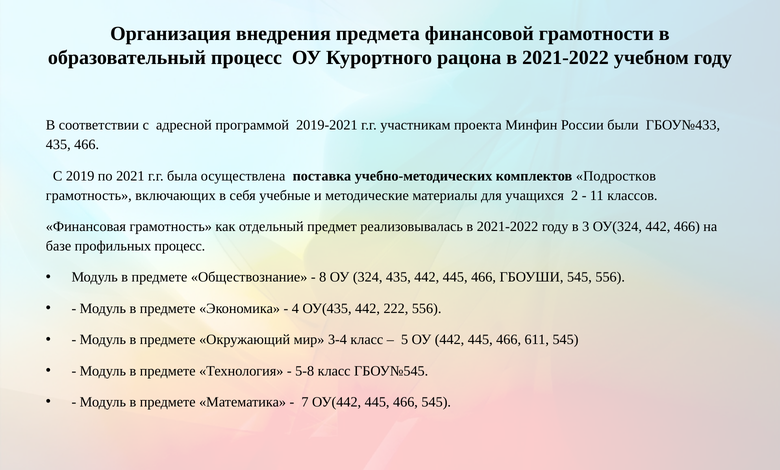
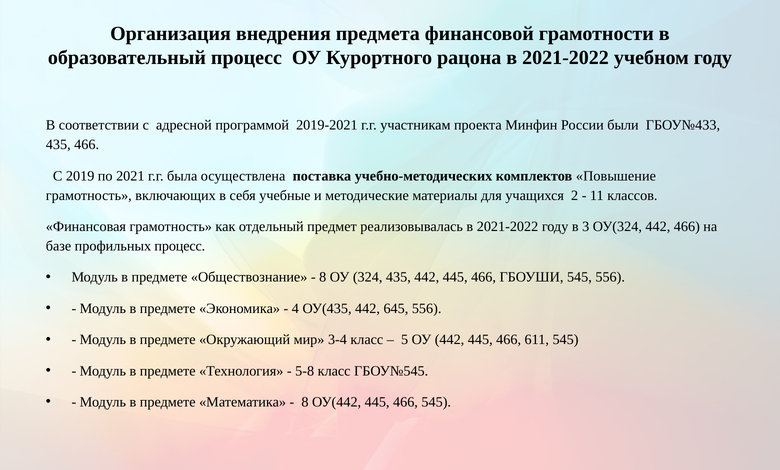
Подростков: Подростков -> Повышение (616, 176)
222: 222 -> 645 (396, 309)
7: 7 -> 8 (305, 402)
